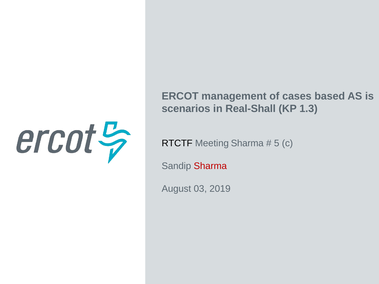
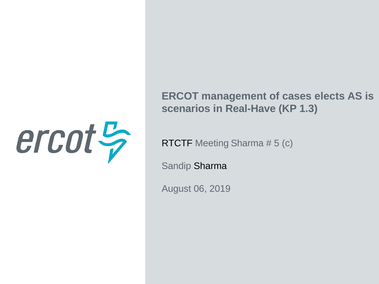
based: based -> elects (330, 96)
Real-Shall: Real-Shall -> Real-Have (251, 109)
Sharma colour: red -> black (210, 166)
03: 03 -> 06 (200, 189)
